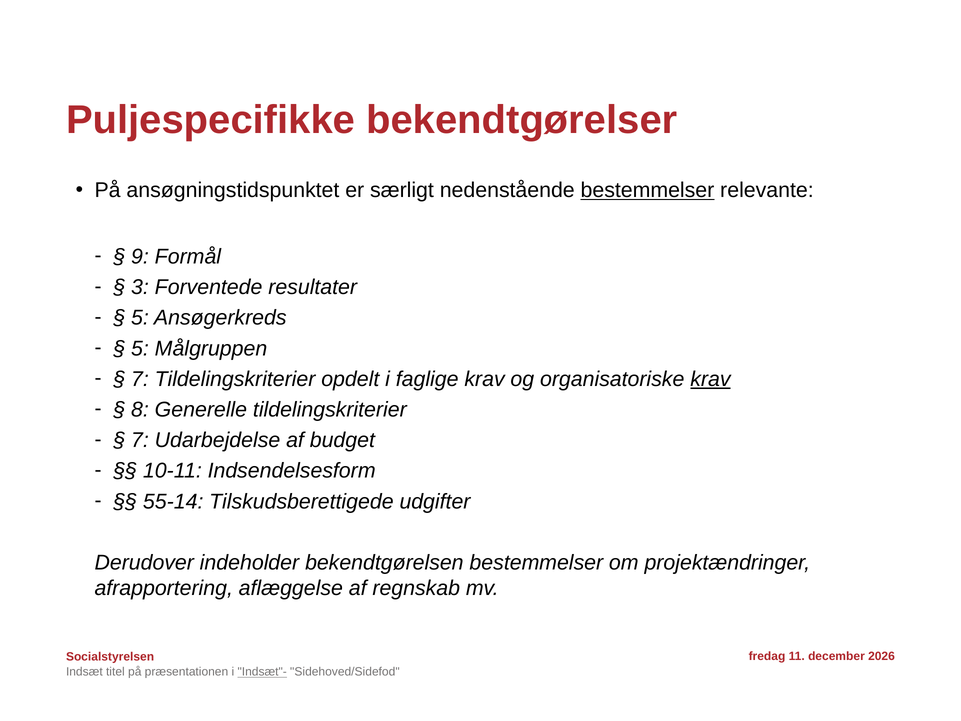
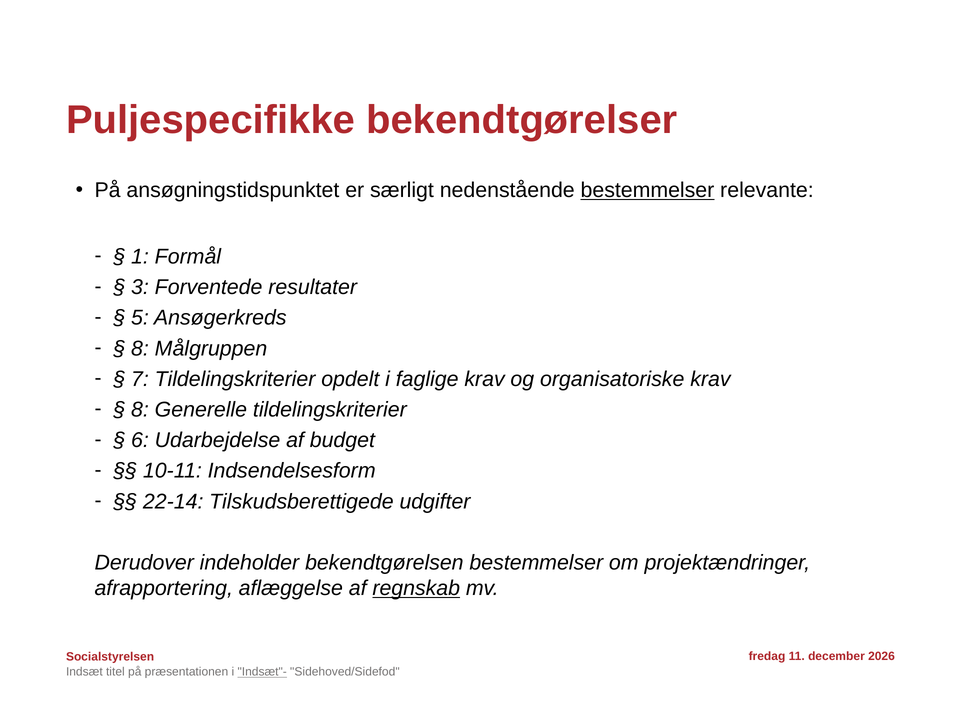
9: 9 -> 1 (140, 257)
5: 5 -> 8 (140, 348)
krav underline: present -> none (710, 379)
7: 7 -> 6 (140, 440)
55-14: 55-14 -> 22-14 (173, 501)
regnskab underline: none -> present (416, 588)
